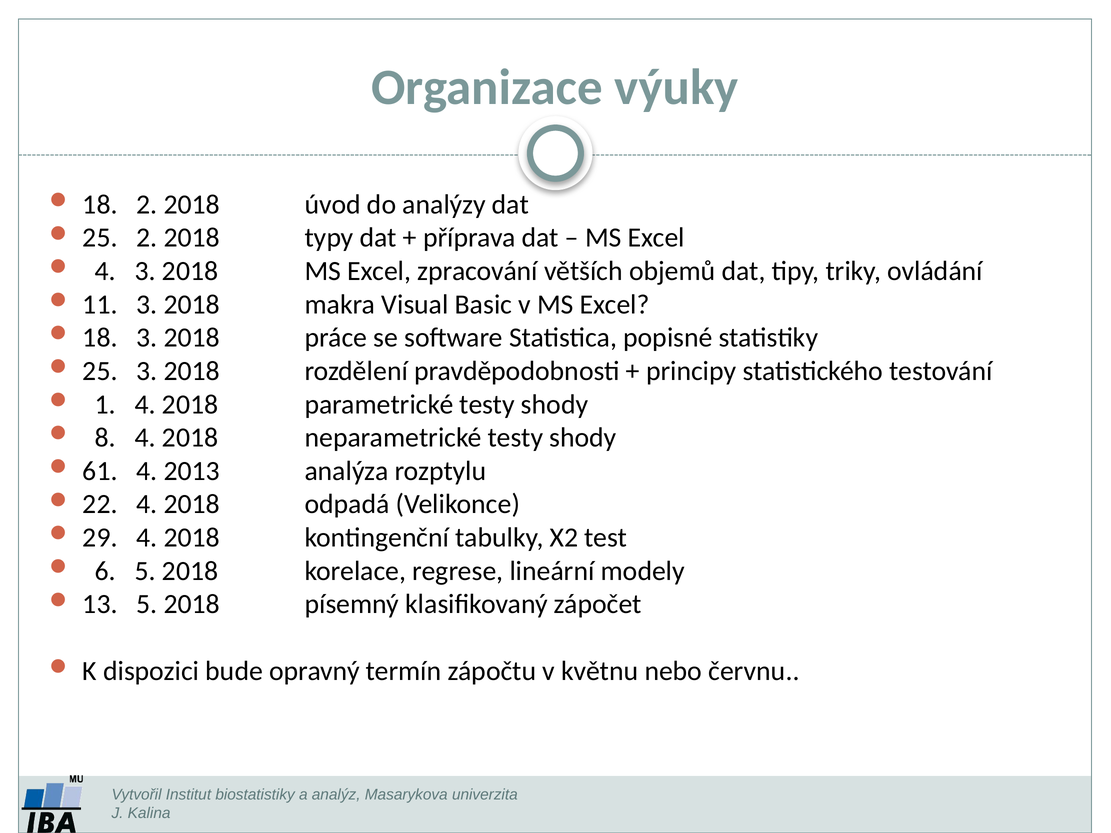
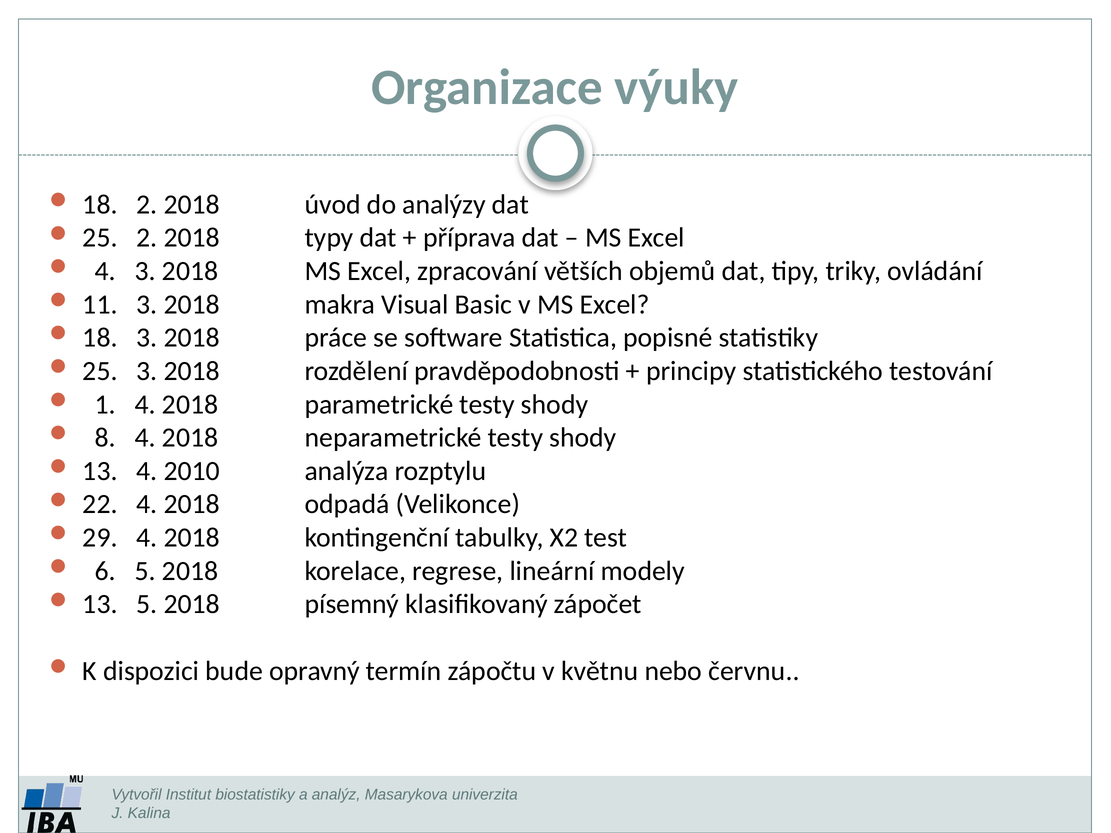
61: 61 -> 13 (100, 471)
2013: 2013 -> 2010 (192, 471)
